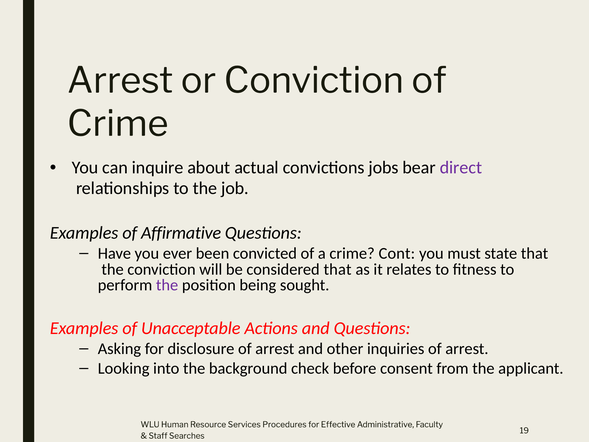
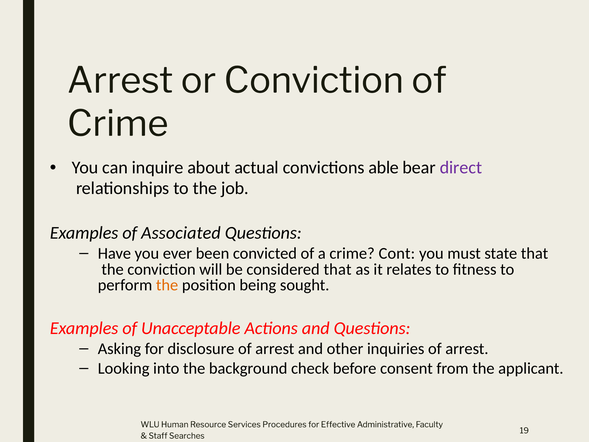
jobs: jobs -> able (384, 168)
Affirmative: Affirmative -> Associated (181, 233)
the colour: purple -> orange (167, 285)
